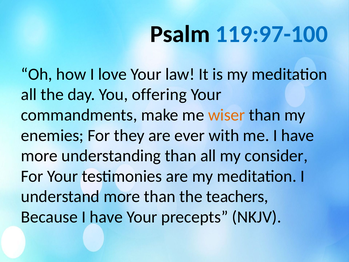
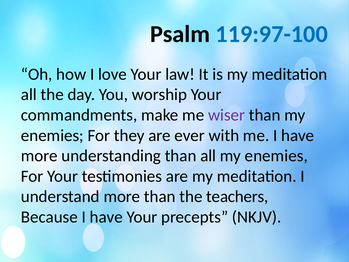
offering: offering -> worship (159, 95)
wiser colour: orange -> purple (227, 115)
all my consider: consider -> enemies (276, 156)
